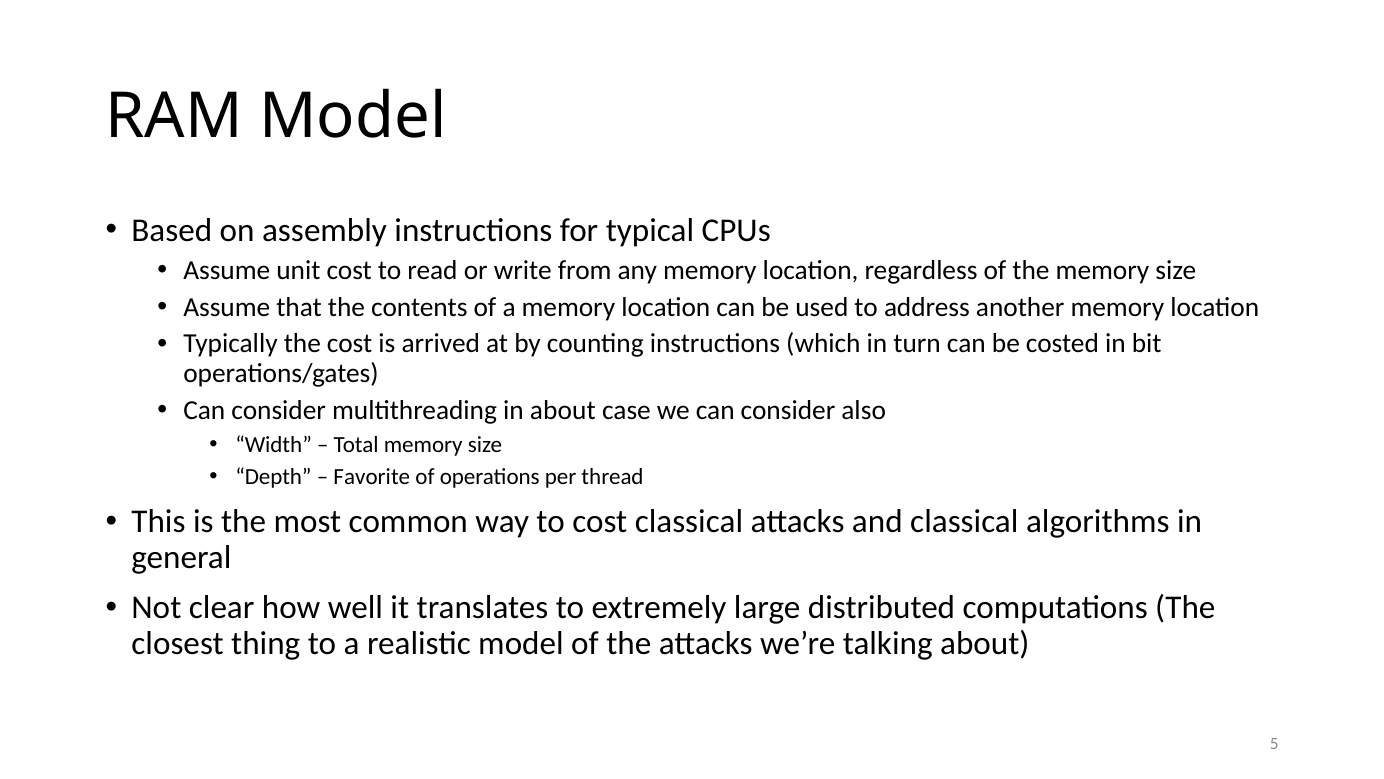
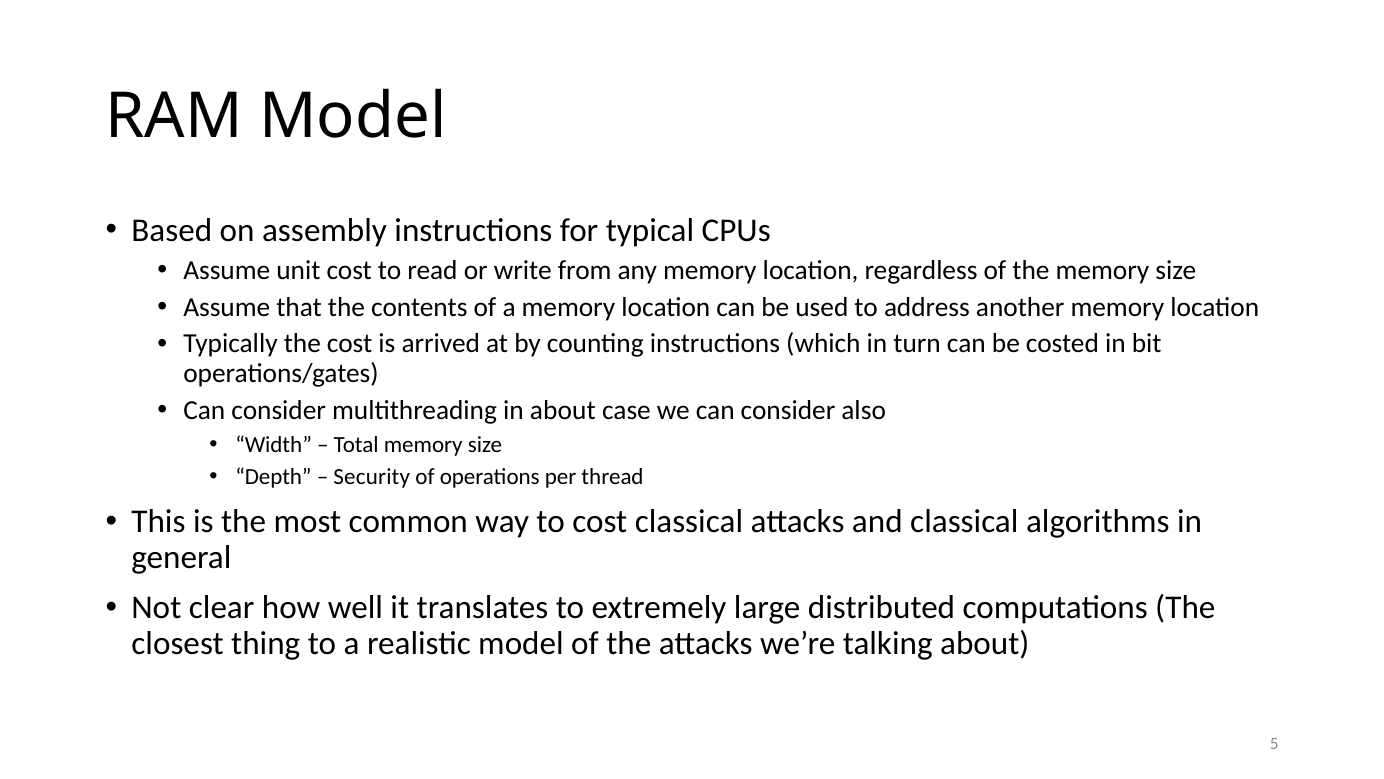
Favorite: Favorite -> Security (372, 476)
